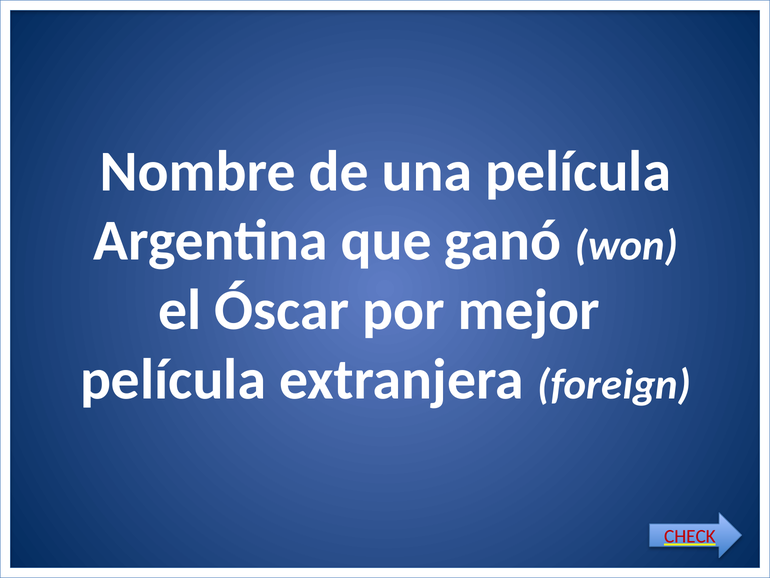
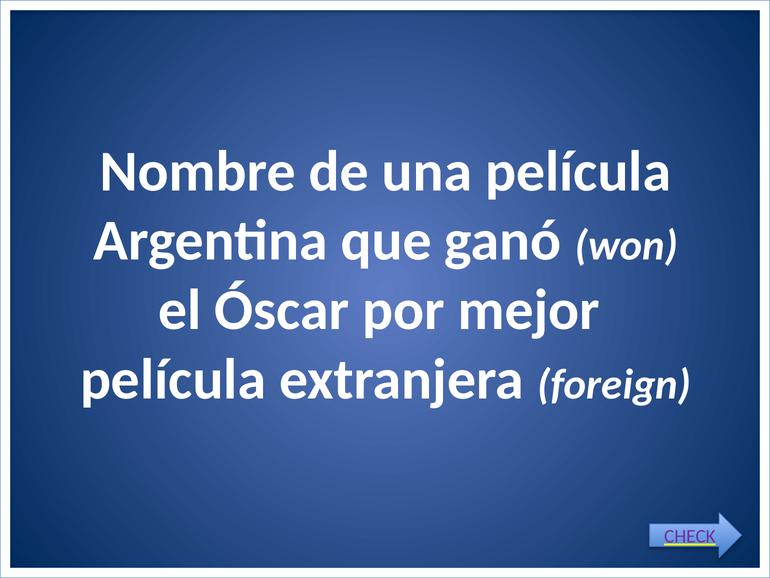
CHECK colour: red -> purple (690, 536)
